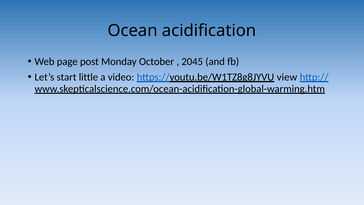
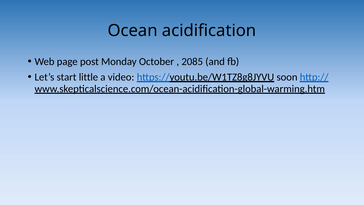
2045: 2045 -> 2085 (192, 62)
view: view -> soon (287, 77)
